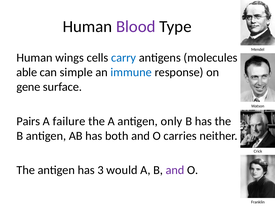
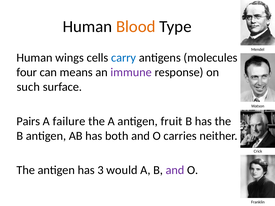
Blood colour: purple -> orange (136, 27)
able: able -> four (27, 72)
simple: simple -> means (76, 72)
immune colour: blue -> purple (131, 72)
gene: gene -> such (28, 87)
only: only -> fruit (172, 121)
